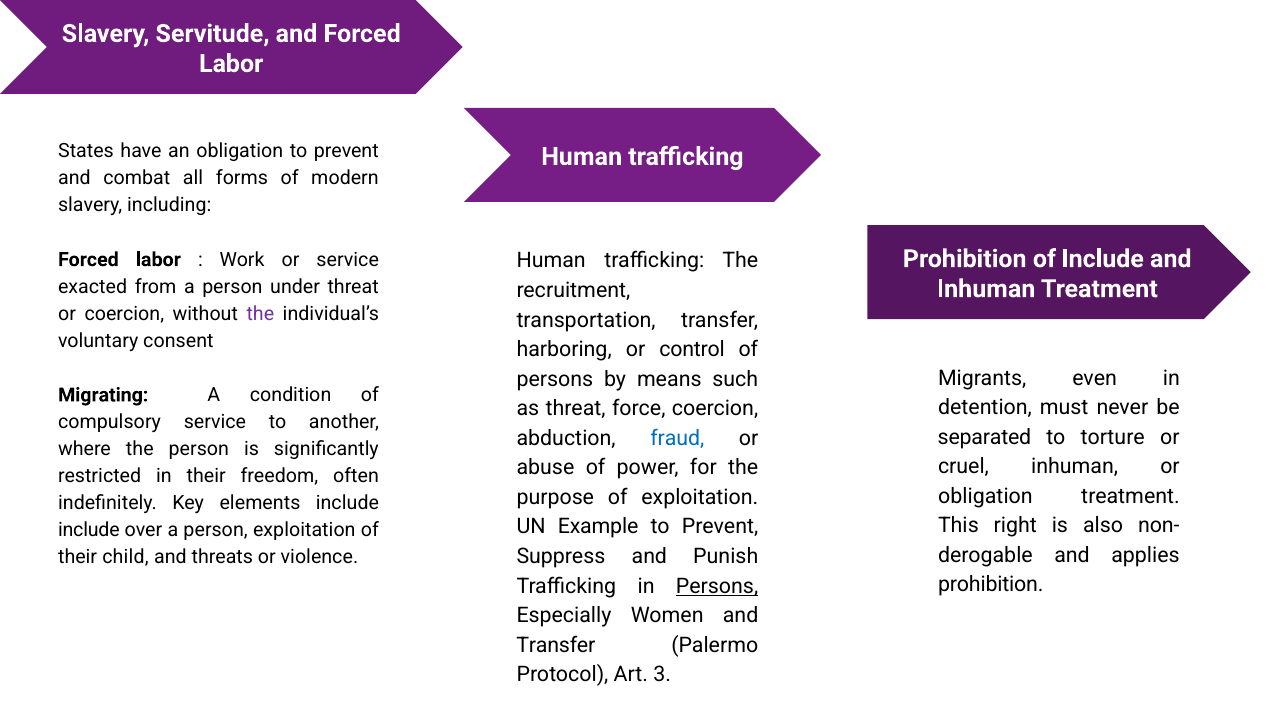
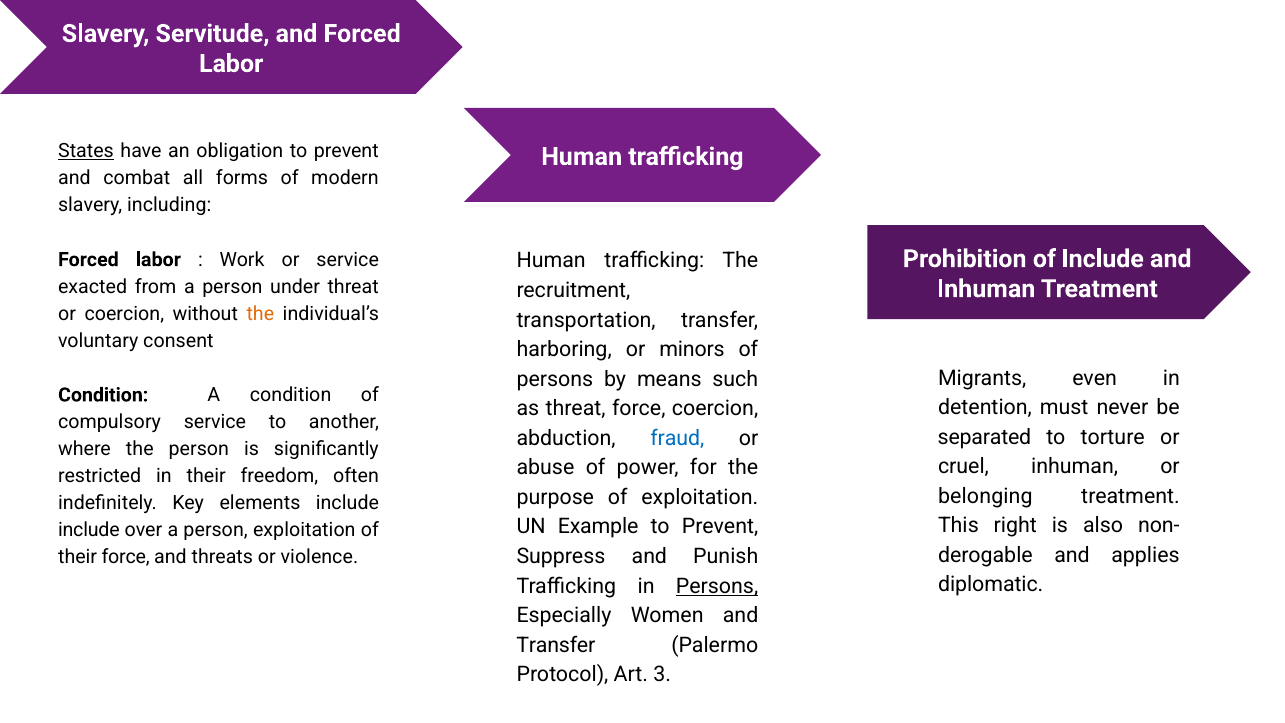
States underline: none -> present (86, 151)
the colour: purple -> orange (260, 314)
control: control -> minors (692, 349)
Migrating: Migrating -> Condition (103, 395)
obligation: obligation -> belonging (985, 496)
their child: child -> force (126, 557)
prohibition: prohibition -> diplomatic (991, 585)
